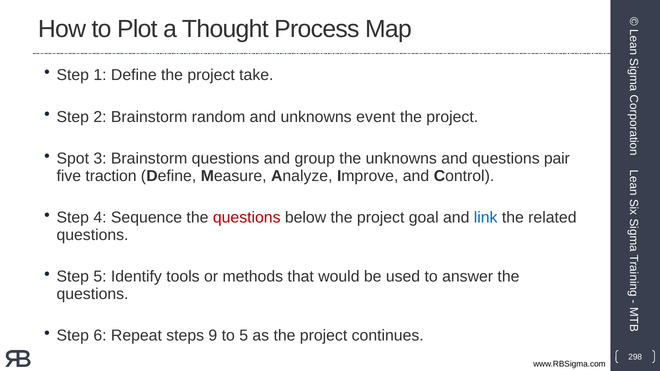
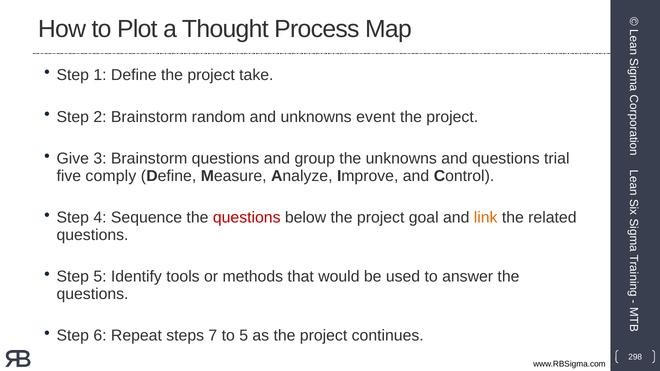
Spot: Spot -> Give (73, 159)
pair: pair -> trial (557, 159)
traction: traction -> comply (111, 176)
link colour: blue -> orange (486, 218)
9: 9 -> 7 (213, 336)
